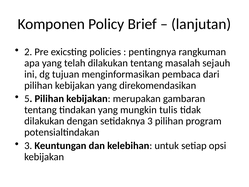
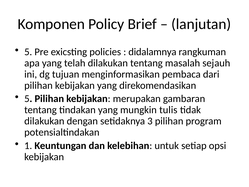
2: 2 -> 5 (28, 52)
pentingnya: pentingnya -> didalamnya (152, 52)
3: 3 -> 1 (28, 145)
